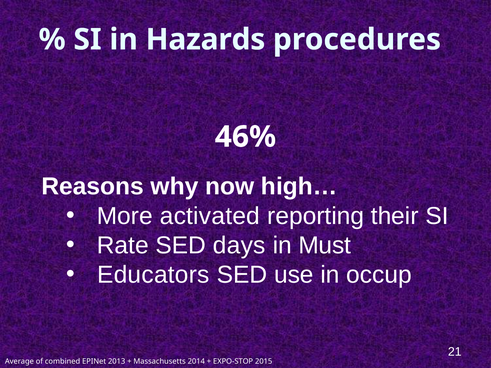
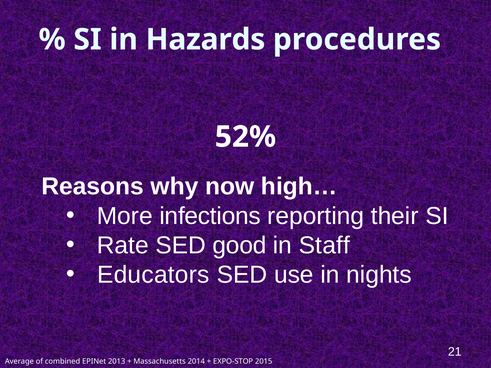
46%: 46% -> 52% (245, 137)
activated: activated -> infections (210, 216)
days: days -> good (239, 246)
Must: Must -> Staff (324, 246)
occup: occup -> nights (379, 275)
